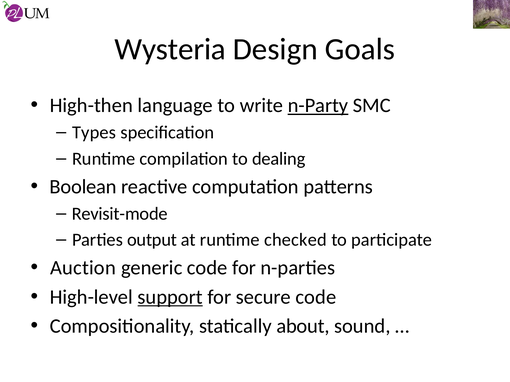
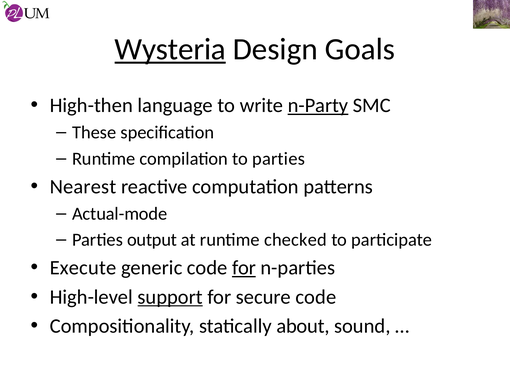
Wysteria underline: none -> present (170, 49)
Types: Types -> These (94, 133)
to dealing: dealing -> parties (279, 159)
Boolean: Boolean -> Nearest (83, 187)
Revisit-mode: Revisit-mode -> Actual-mode (120, 214)
Auction: Auction -> Execute (83, 268)
for underline: none -> present (244, 268)
